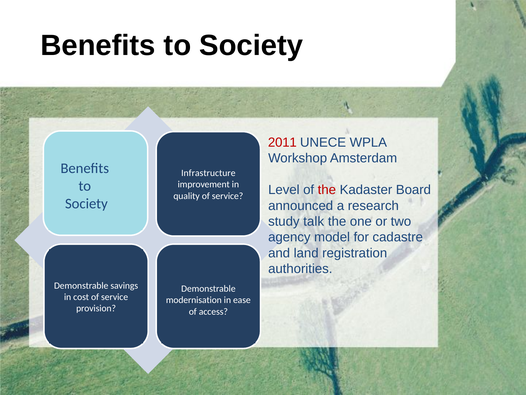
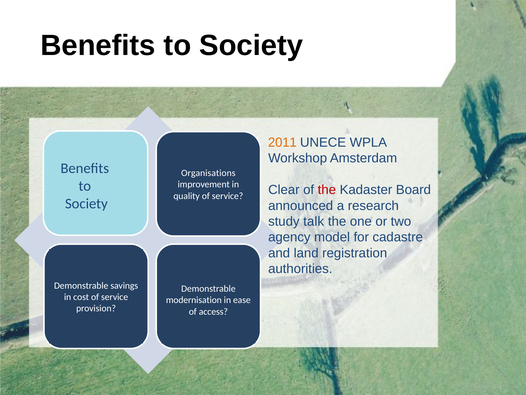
2011 colour: red -> orange (282, 142)
Infrastructure: Infrastructure -> Organisations (208, 173)
Level: Level -> Clear (284, 190)
